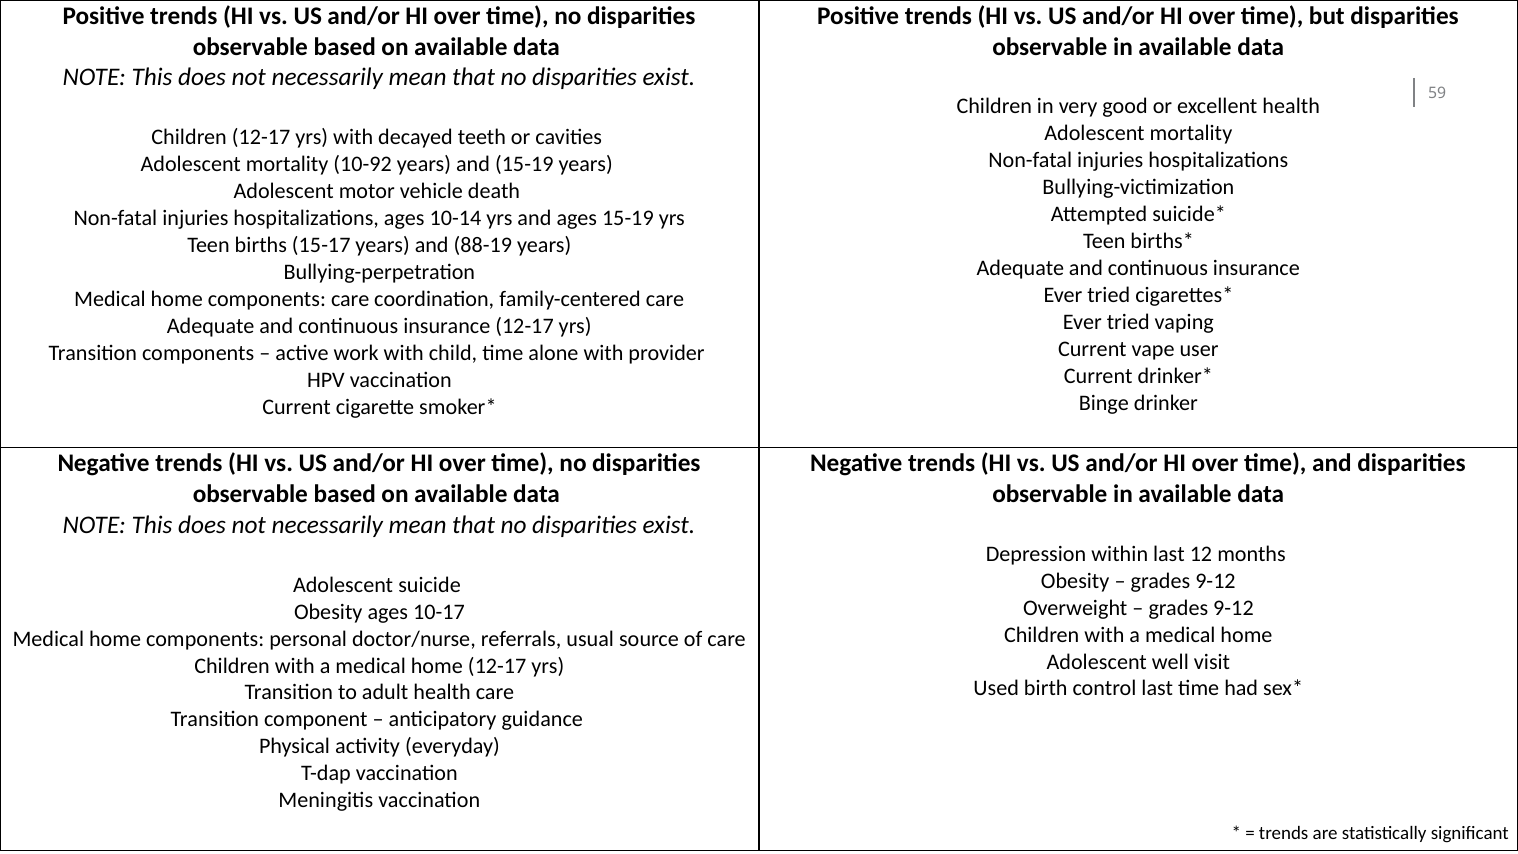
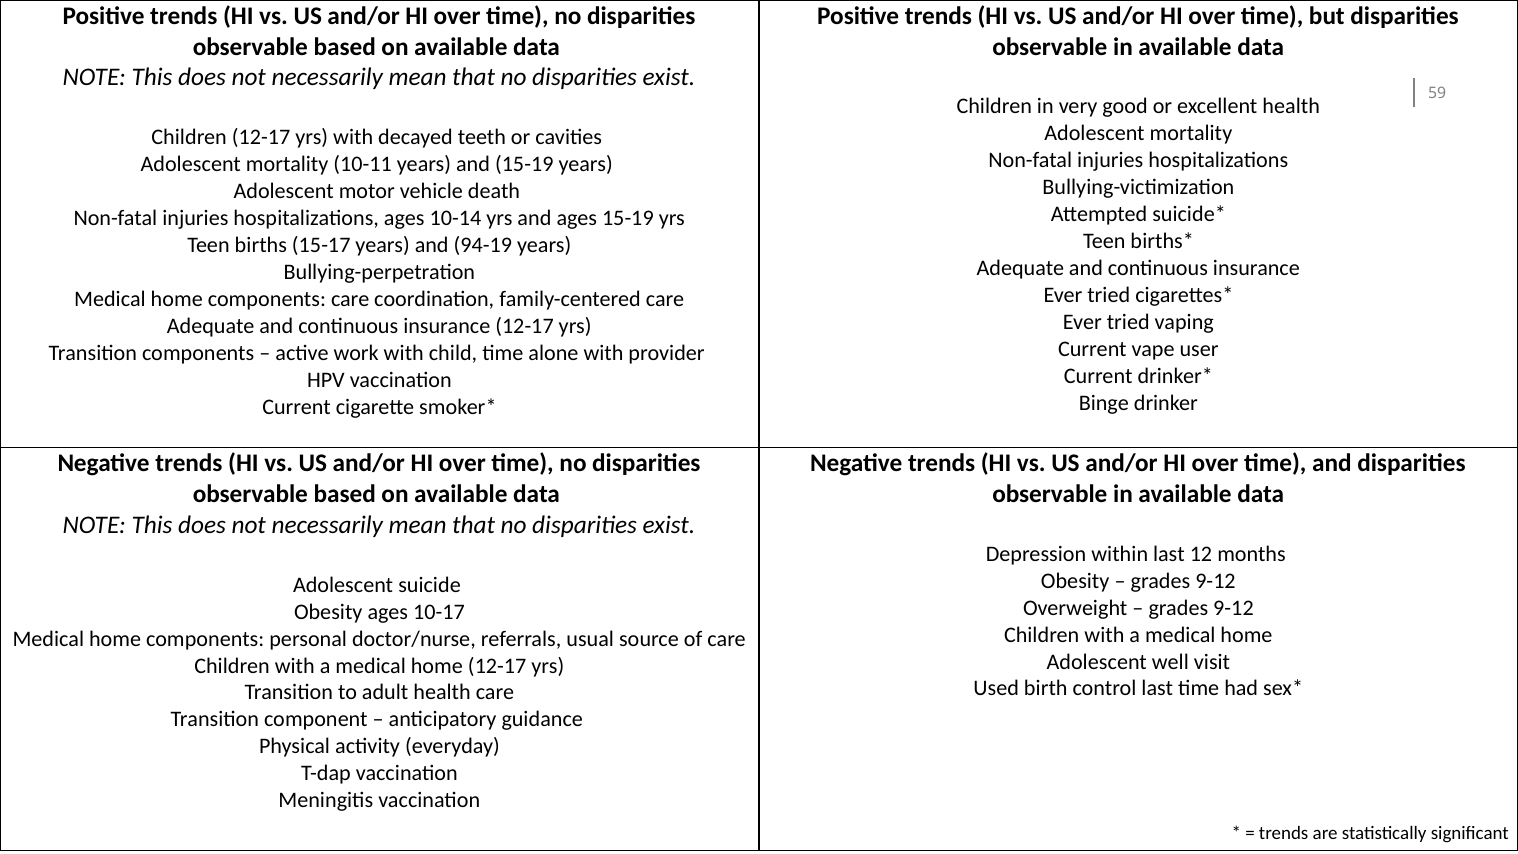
10-92: 10-92 -> 10-11 (363, 164)
88-19: 88-19 -> 94-19 (483, 245)
